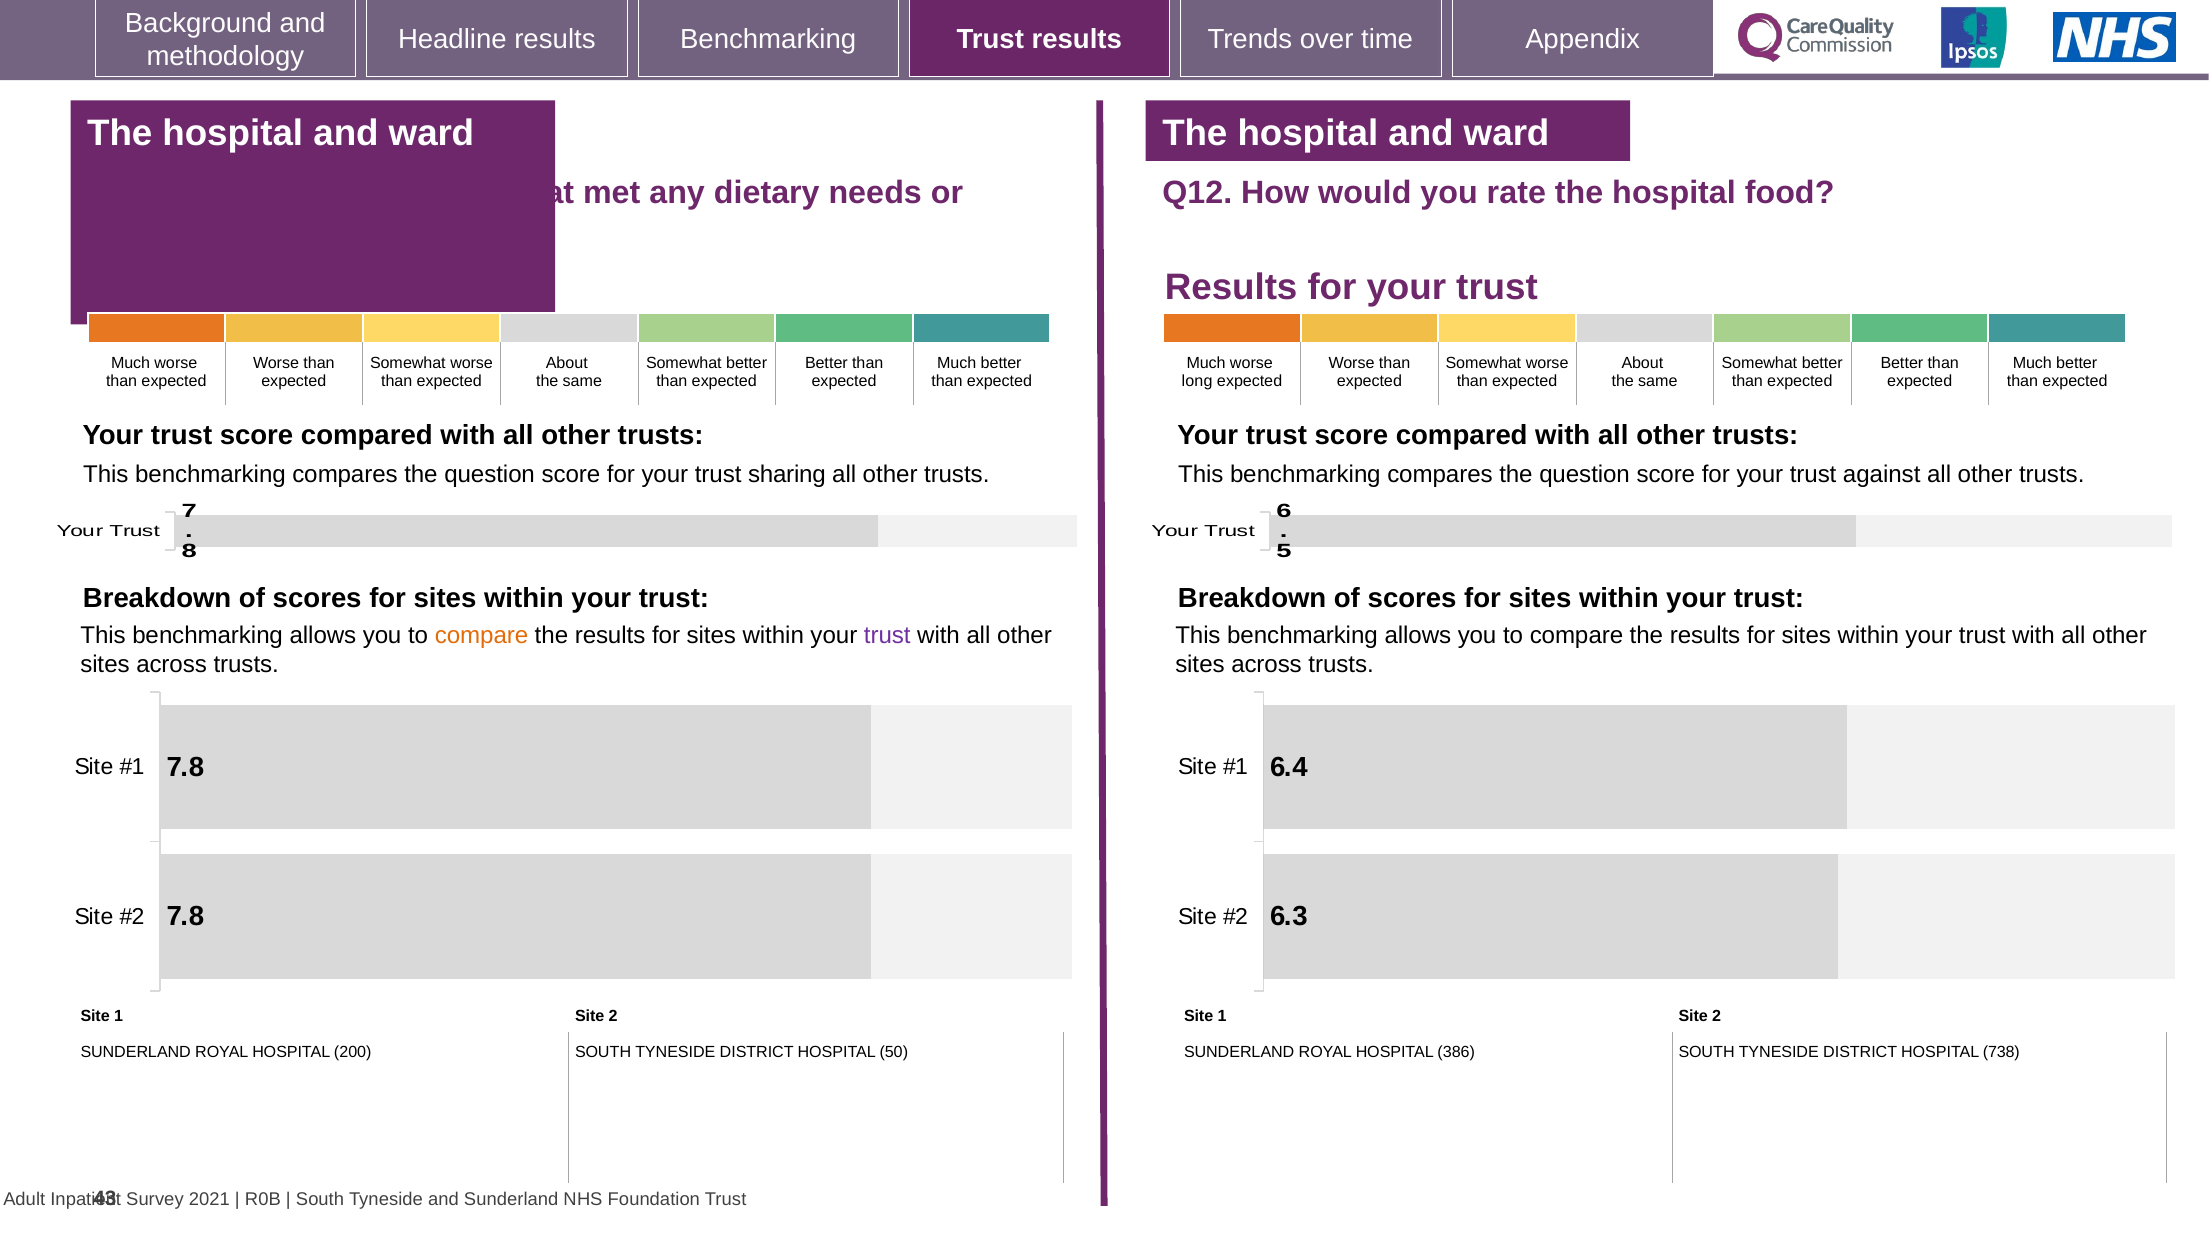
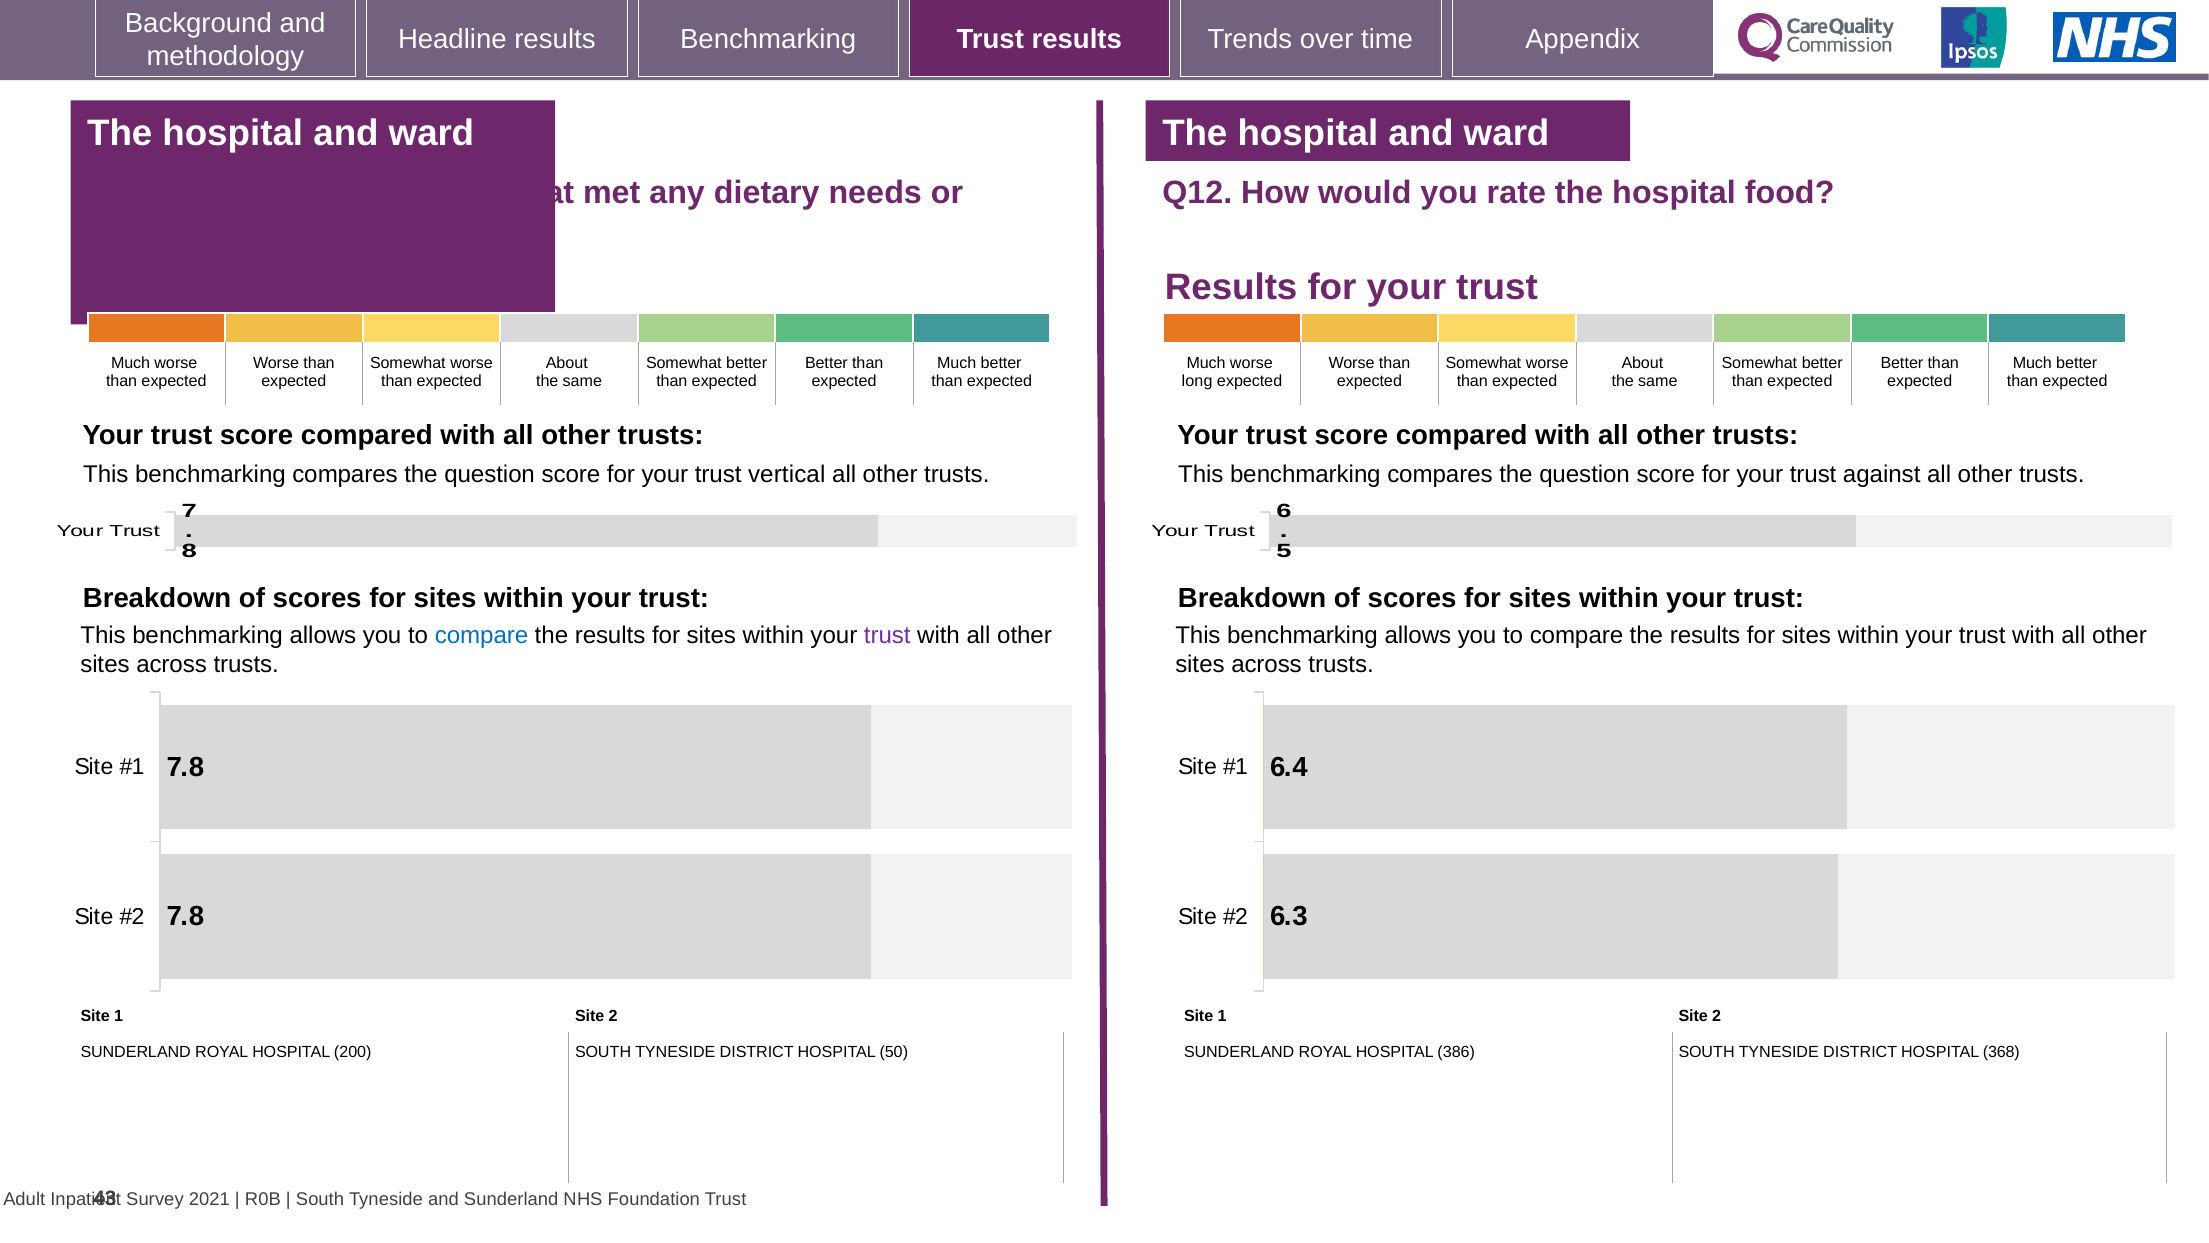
sharing: sharing -> vertical (787, 474)
compare colour: orange -> blue (482, 635)
738: 738 -> 368 (2001, 1052)
